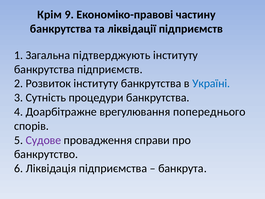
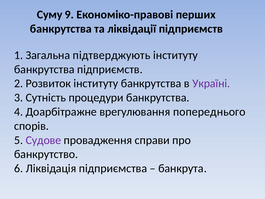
Крім: Крім -> Суму (50, 15)
частину: частину -> перших (196, 15)
Україні colour: blue -> purple (211, 83)
